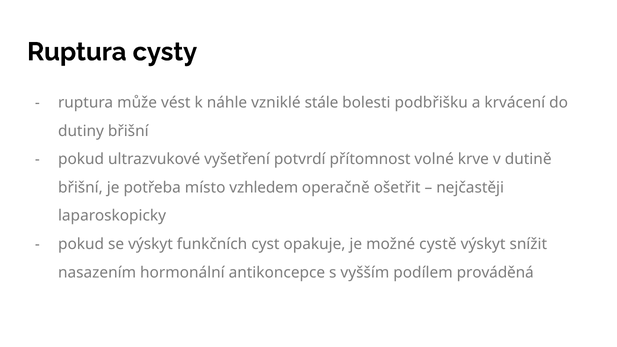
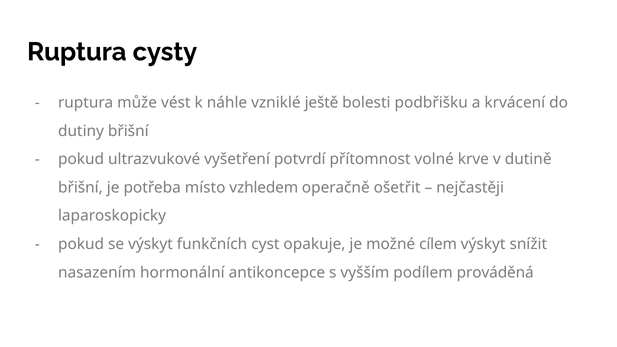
stále: stále -> ještě (322, 103)
cystě: cystě -> cílem (438, 244)
